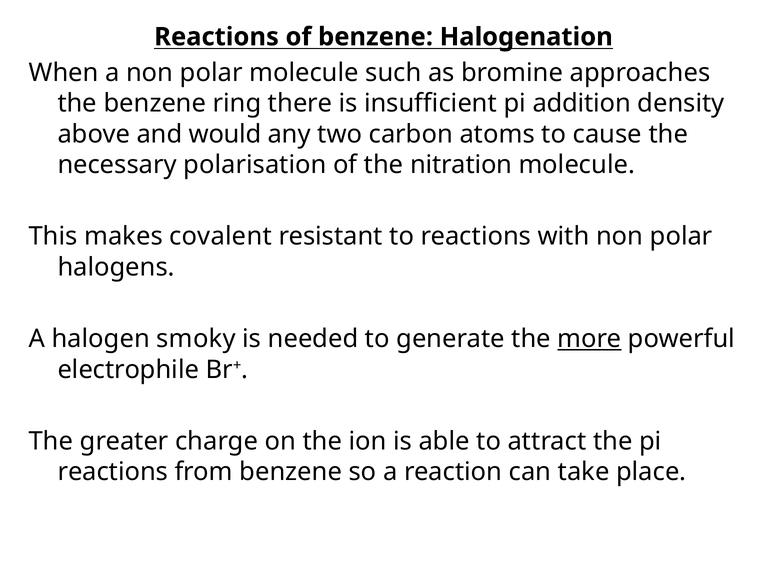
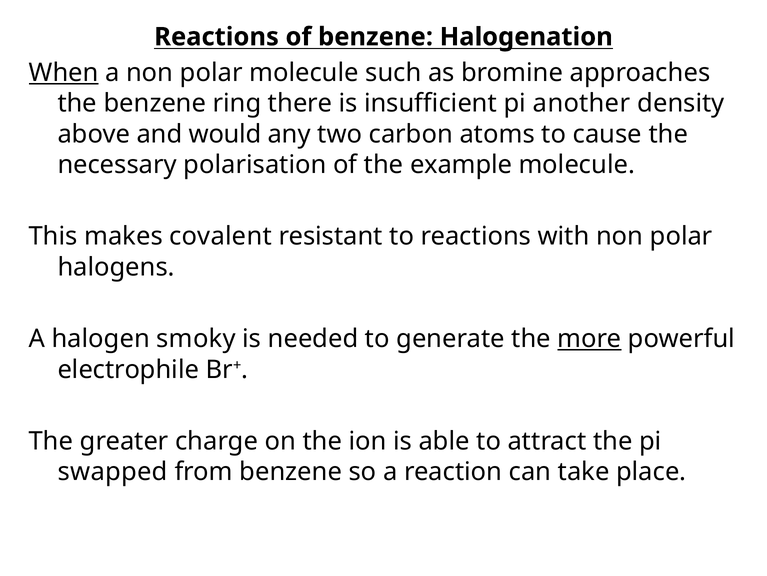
When underline: none -> present (64, 73)
addition: addition -> another (582, 103)
nitration: nitration -> example (461, 165)
reactions: reactions -> swapped (113, 471)
